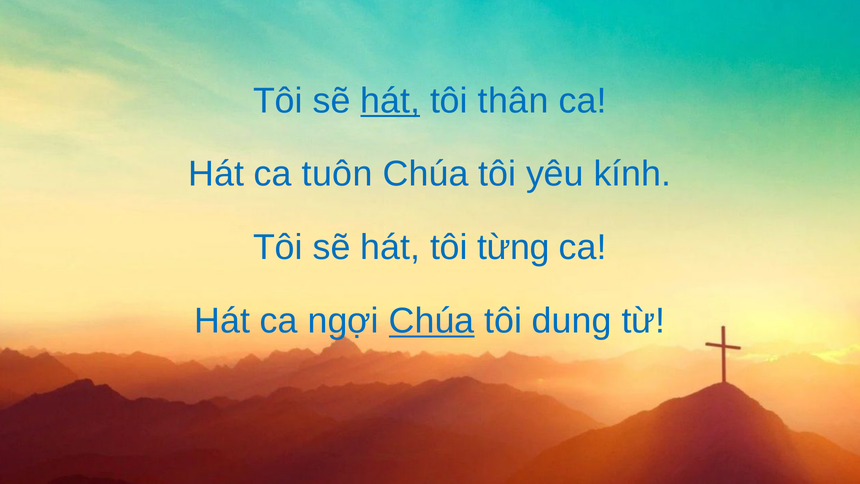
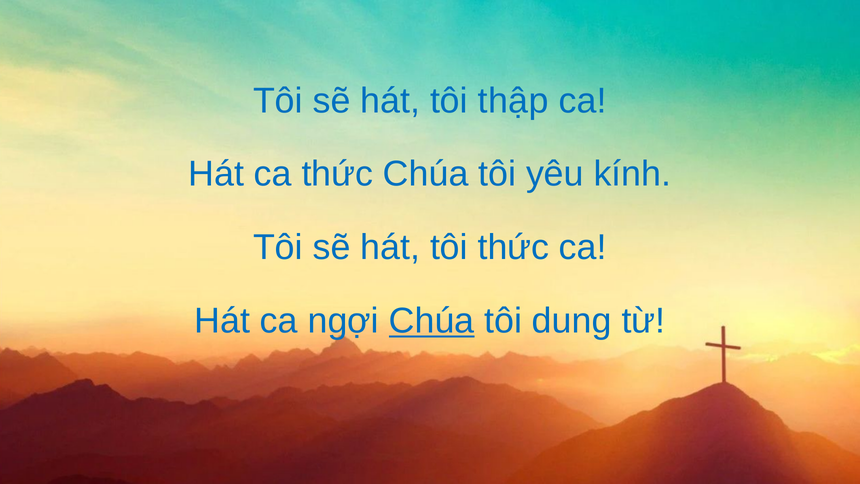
hát underline: present -> none (390, 101)
thân: thân -> thập (513, 101)
ca tuôn: tuôn -> thức (337, 174)
tôi từng: từng -> thức (513, 247)
